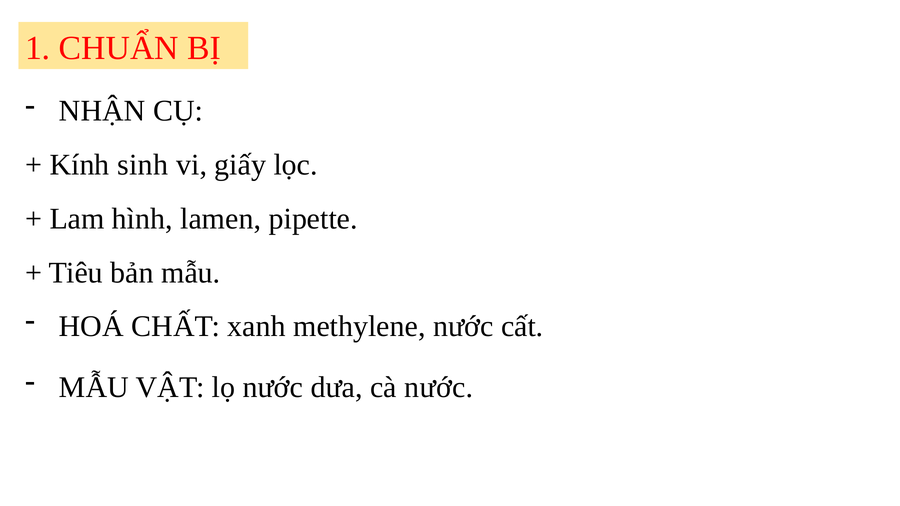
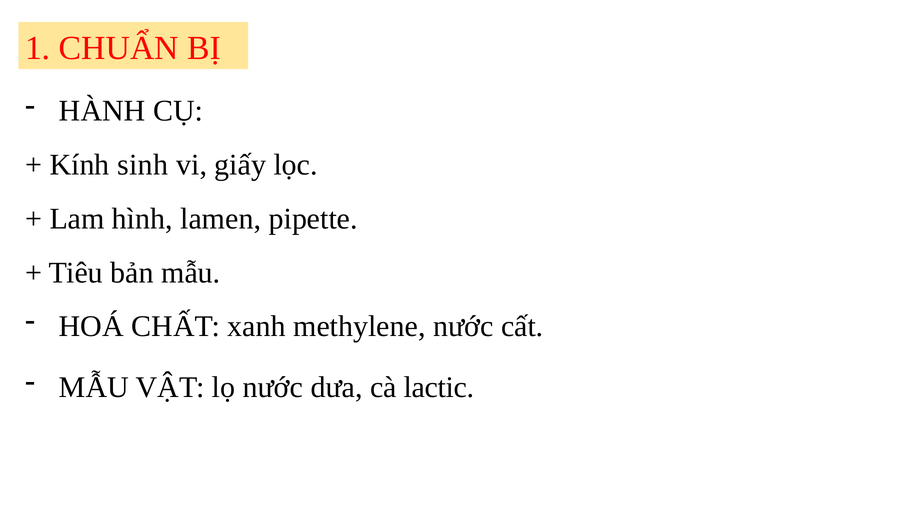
NHẬN: NHẬN -> HÀNH (102, 111)
cà nước: nước -> lactic (439, 388)
